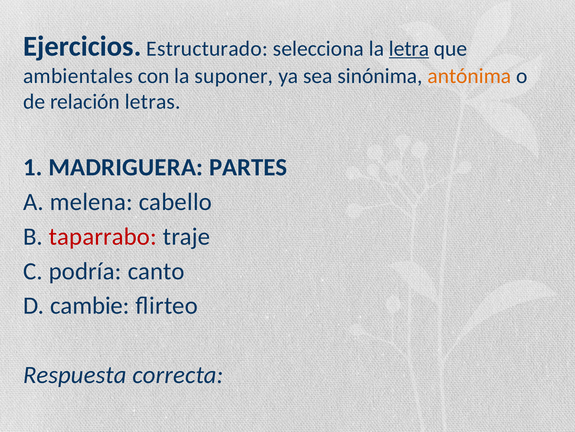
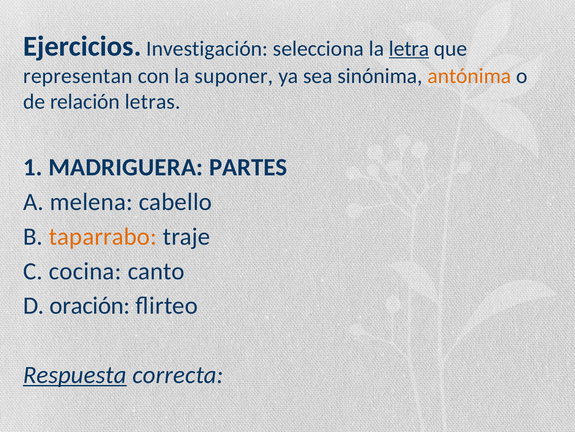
Estructurado: Estructurado -> Investigación (207, 48)
ambientales: ambientales -> representan (78, 76)
taparrabo colour: red -> orange (103, 236)
podría: podría -> cocina (85, 271)
cambie: cambie -> oración (90, 305)
Respuesta underline: none -> present (75, 374)
